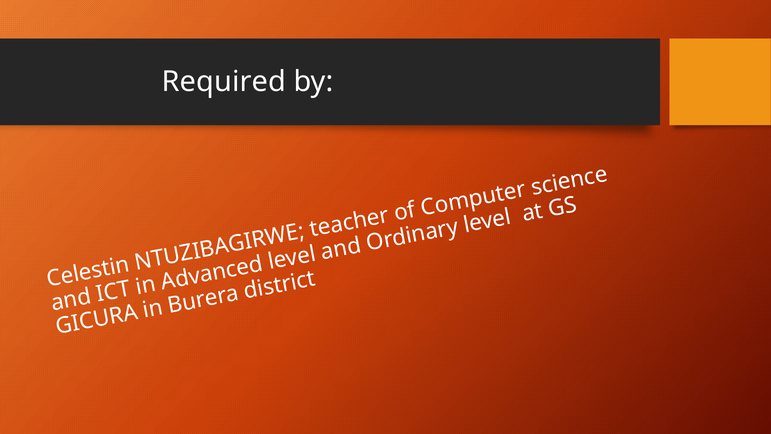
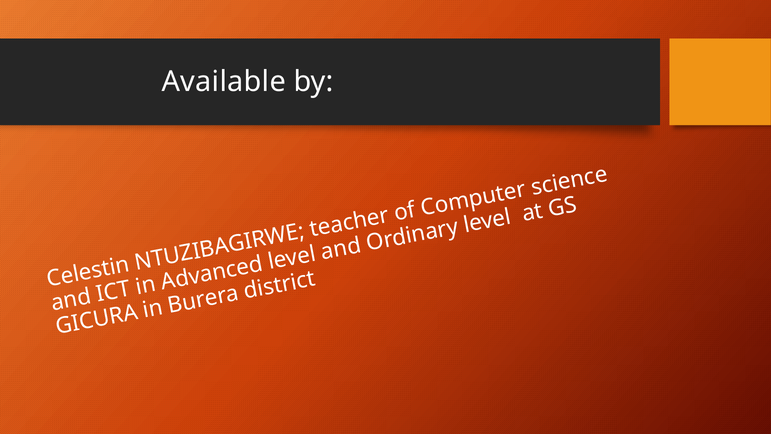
Required: Required -> Available (224, 82)
